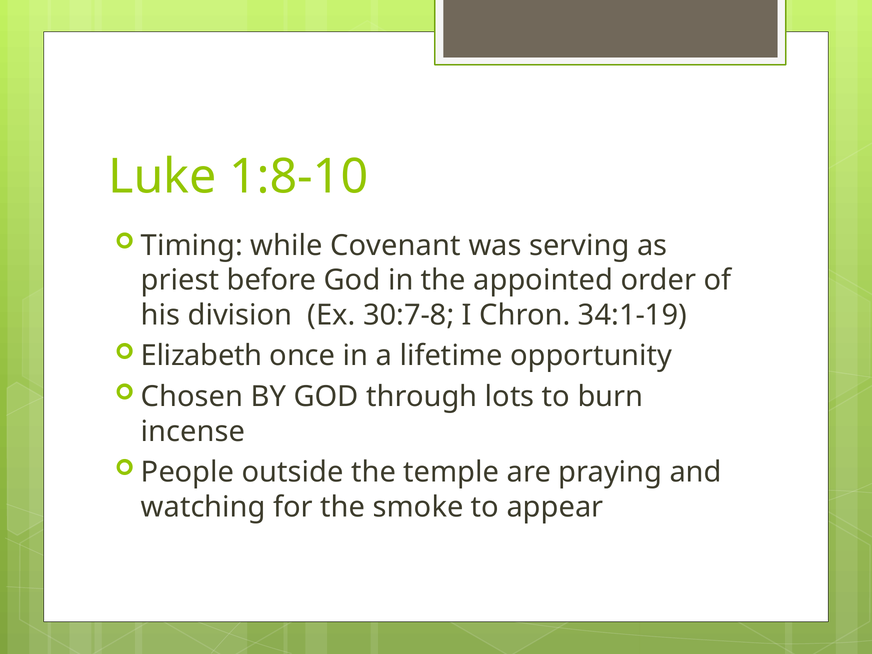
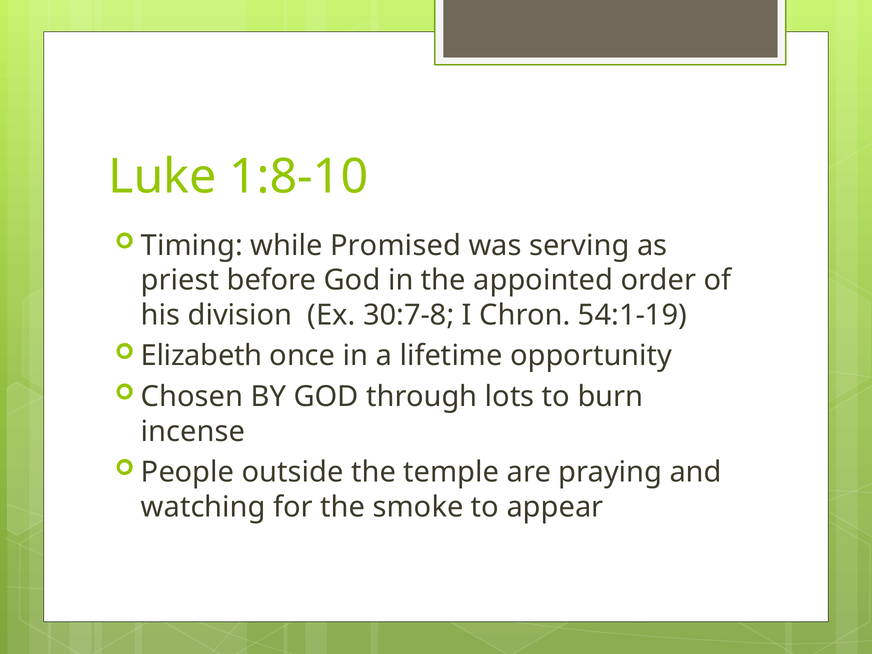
Covenant: Covenant -> Promised (396, 245)
34:1-19: 34:1-19 -> 54:1-19 (632, 315)
